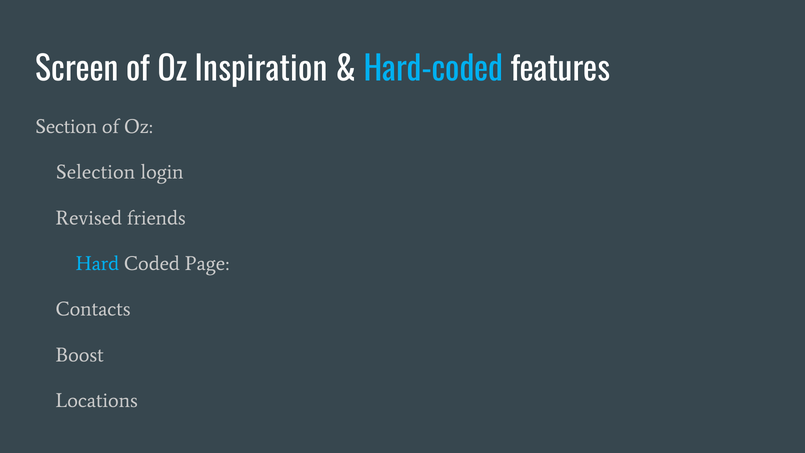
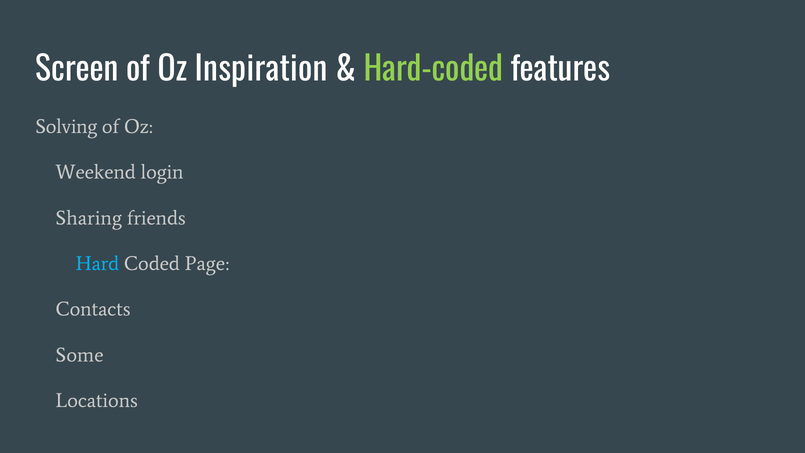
Hard-coded colour: light blue -> light green (433, 70)
Section: Section -> Solving (66, 127)
Selection: Selection -> Weekend (96, 172)
Revised: Revised -> Sharing (89, 218)
Boost: Boost -> Some (80, 355)
